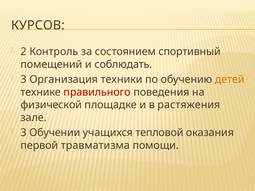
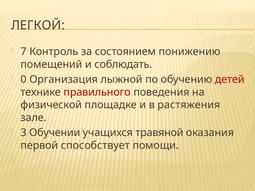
КУРСОВ: КУРСОВ -> ЛЕГКОЙ (38, 25)
2: 2 -> 7 (24, 52)
спортивный: спортивный -> понижению (190, 52)
3: 3 -> 0 (24, 79)
техники: техники -> лыжной (122, 79)
детей colour: orange -> red (230, 79)
тепловой: тепловой -> травяной (159, 133)
травматизма: травматизма -> способствует (95, 145)
